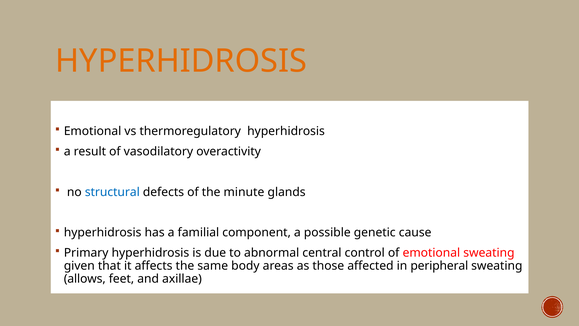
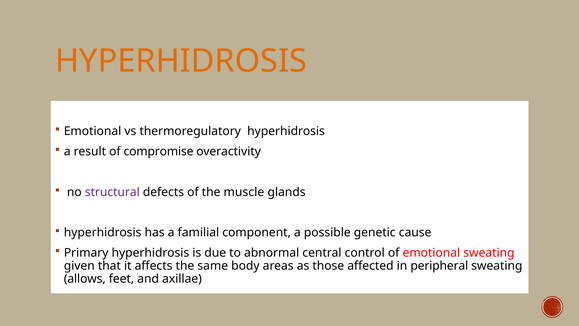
vasodilatory: vasodilatory -> compromise (158, 151)
structural colour: blue -> purple (112, 192)
minute: minute -> muscle (244, 192)
